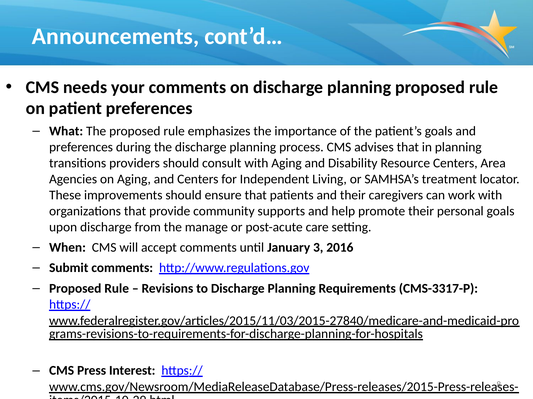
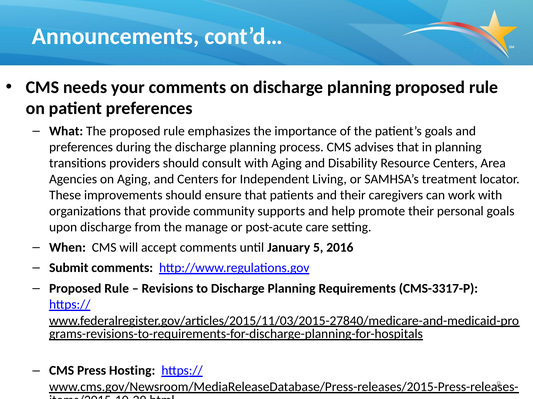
3: 3 -> 5 (318, 248)
Interest: Interest -> Hosting (132, 371)
